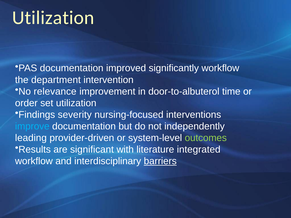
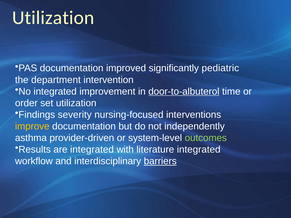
significantly workflow: workflow -> pediatric (220, 68)
No relevance: relevance -> integrated (55, 92)
door-to-albuterol underline: none -> present (184, 92)
improve colour: light blue -> yellow (32, 126)
leading: leading -> asthma (31, 138)
are significant: significant -> integrated (92, 150)
